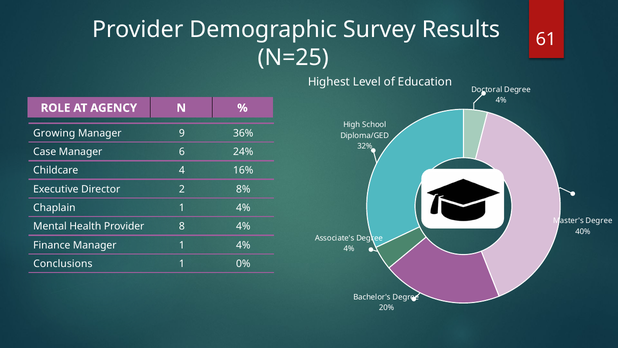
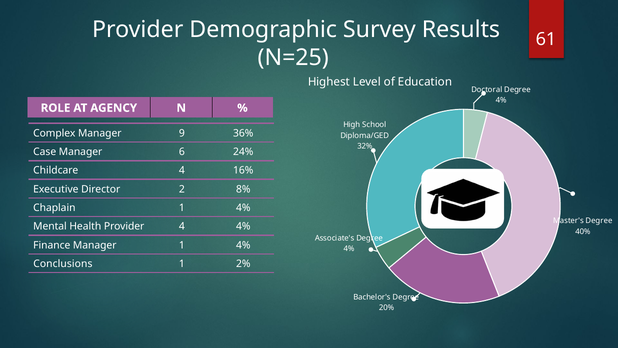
Growing: Growing -> Complex (54, 133)
Provider 8: 8 -> 4 (182, 226)
0%: 0% -> 2% (243, 264)
